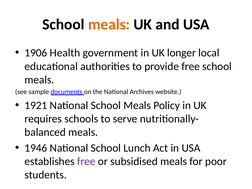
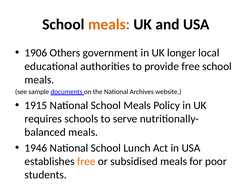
Health: Health -> Others (65, 53)
1921: 1921 -> 1915 (36, 105)
free colour: purple -> orange (86, 161)
